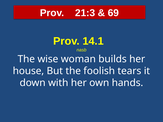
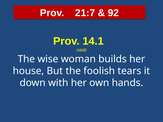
21:3: 21:3 -> 21:7 (85, 13)
69: 69 -> 92 (113, 13)
